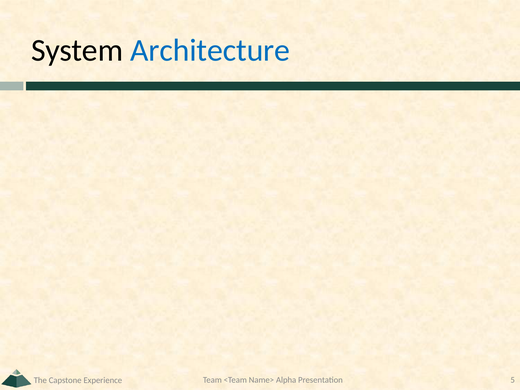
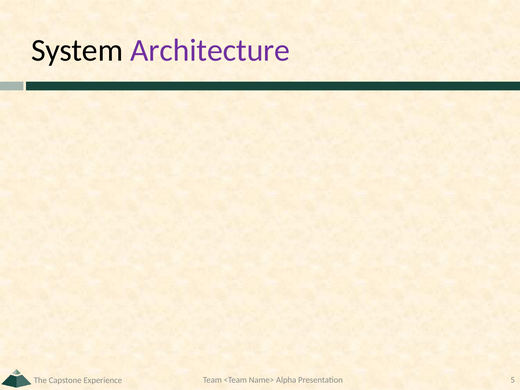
Architecture colour: blue -> purple (210, 50)
